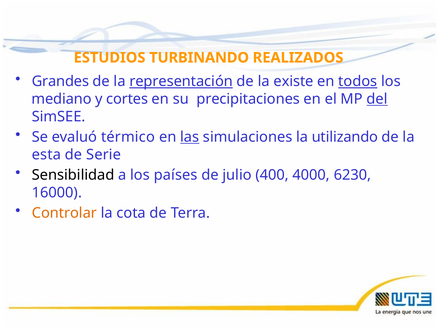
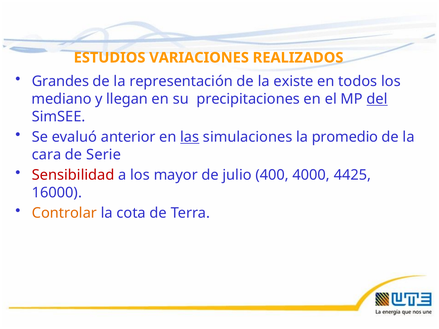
TURBINANDO: TURBINANDO -> VARIACIONES (199, 58)
representación underline: present -> none (181, 82)
todos underline: present -> none (358, 82)
cortes: cortes -> llegan (127, 99)
térmico: térmico -> anterior (128, 137)
utilizando: utilizando -> promedio (345, 137)
esta: esta -> cara (47, 155)
Sensibilidad colour: black -> red (73, 175)
países: países -> mayor (176, 175)
6230: 6230 -> 4425 (352, 175)
